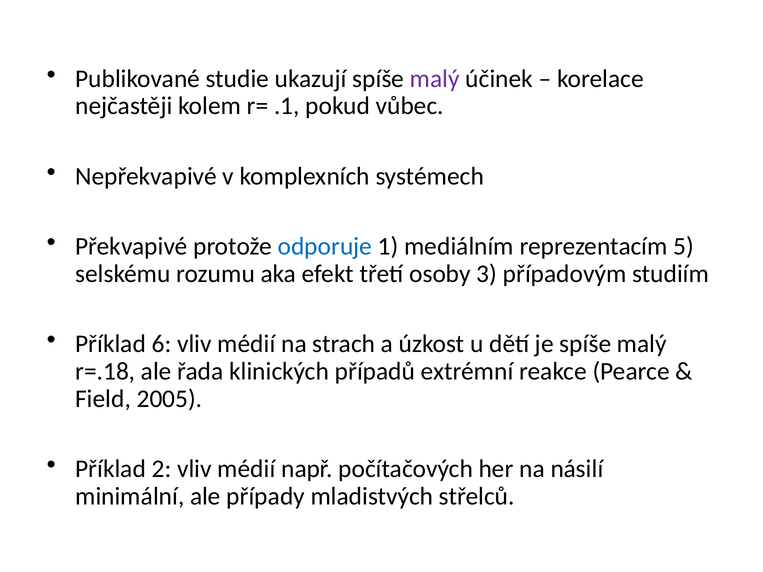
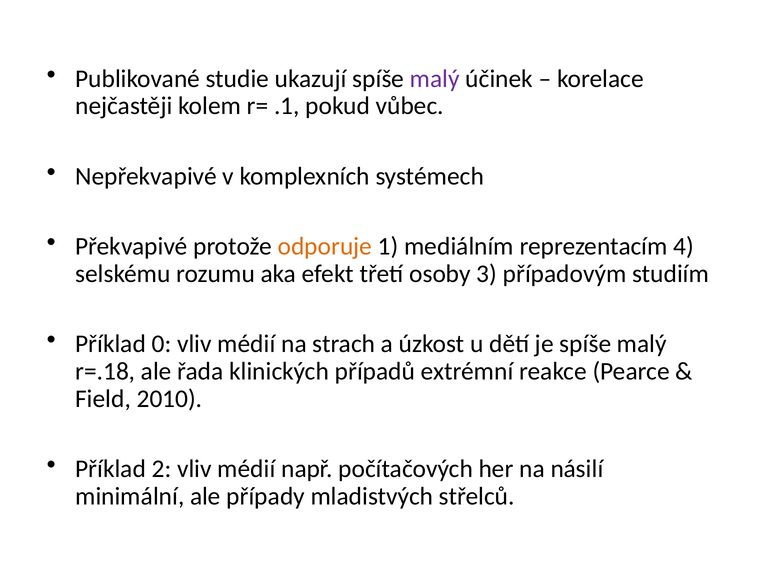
odporuje colour: blue -> orange (325, 246)
5: 5 -> 4 (684, 246)
6: 6 -> 0 (161, 344)
2005: 2005 -> 2010 (169, 399)
